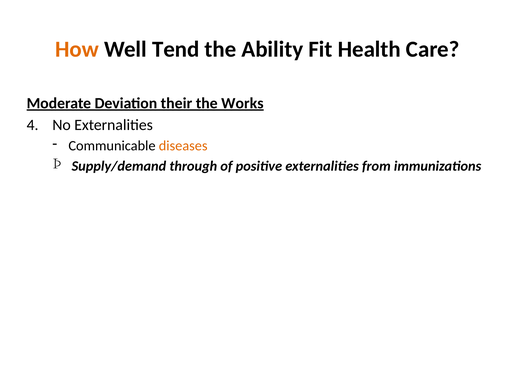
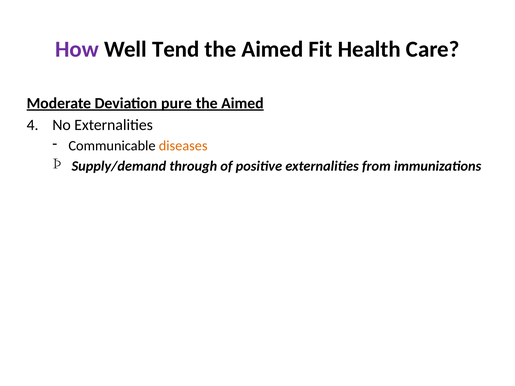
How colour: orange -> purple (77, 49)
Ability: Ability -> Aimed (272, 49)
their: their -> pure (176, 103)
Works: Works -> Aimed (242, 103)
